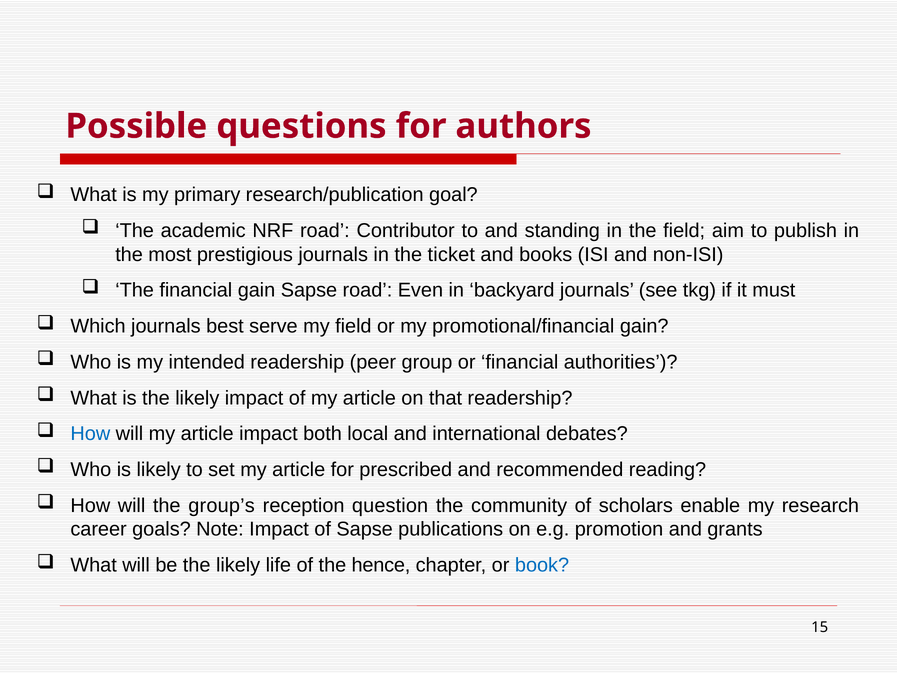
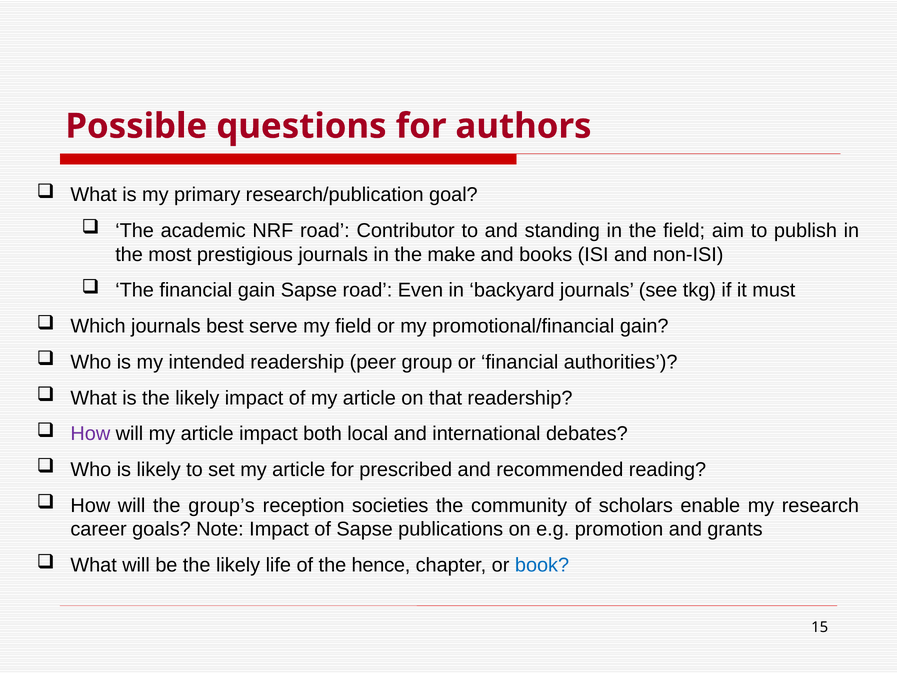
ticket: ticket -> make (451, 254)
How colour: blue -> purple (90, 434)
question: question -> societies (390, 505)
